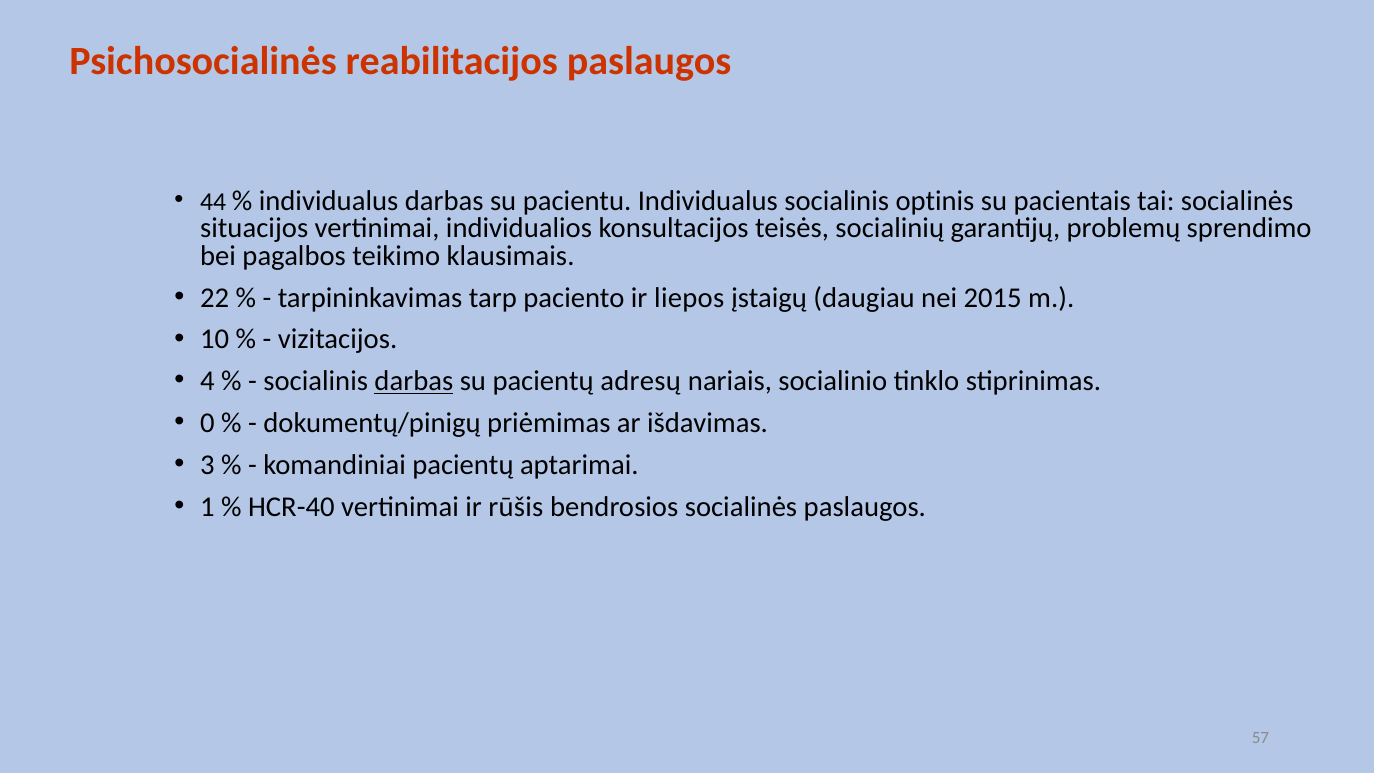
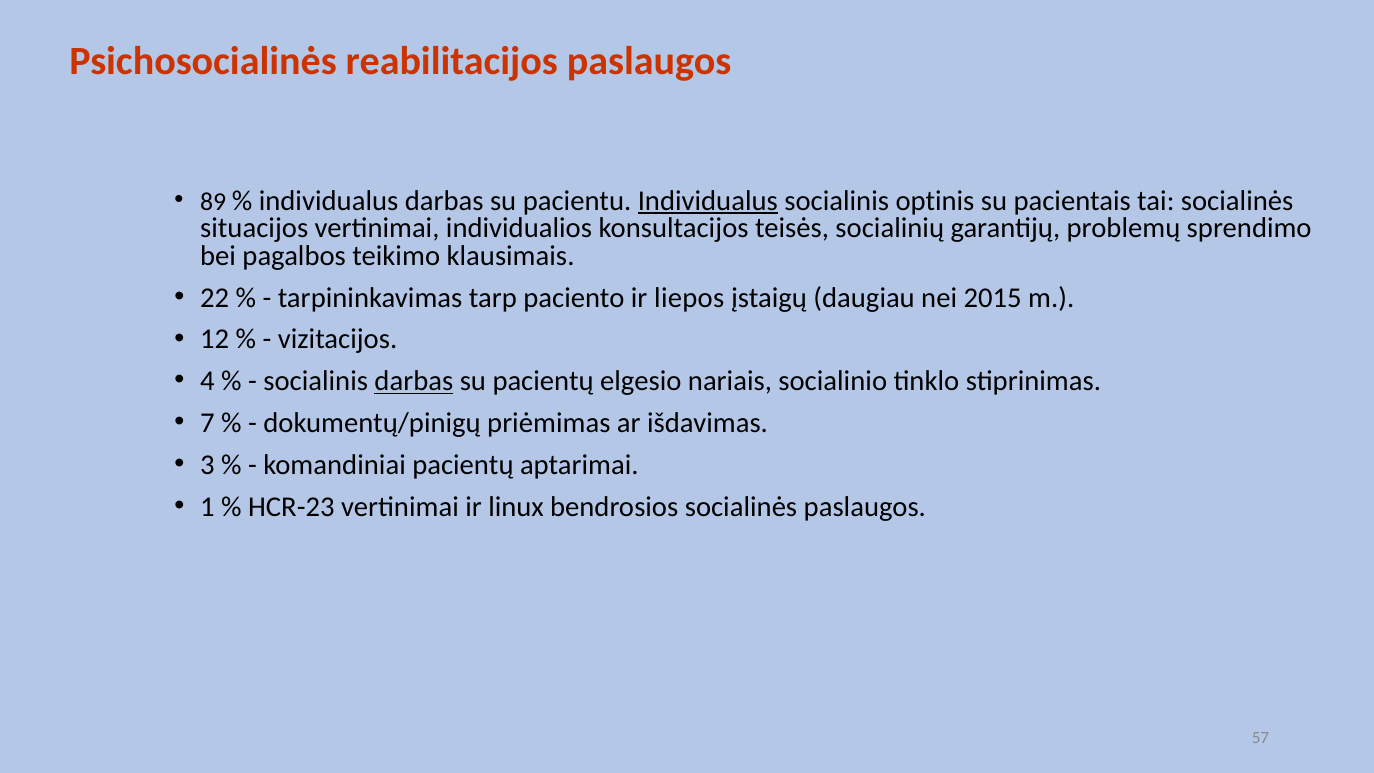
44: 44 -> 89 (213, 202)
Individualus underline: none -> present (708, 201)
10: 10 -> 12 (215, 339)
adresų: adresų -> elgesio (641, 381)
0: 0 -> 7 (207, 423)
HCR-40: HCR-40 -> HCR-23 (291, 507)
rūšis: rūšis -> linux (516, 507)
